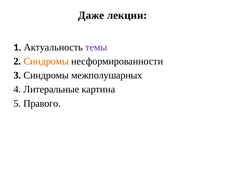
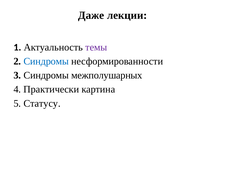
Синдромы colour: orange -> blue (46, 61)
Литеральные: Литеральные -> Практически (51, 89)
Правого: Правого -> Статусу (42, 103)
